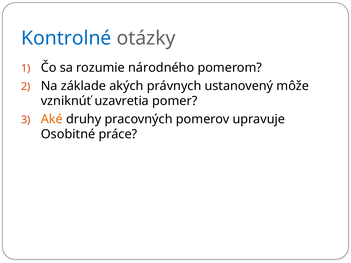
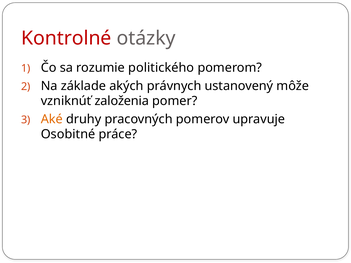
Kontrolné colour: blue -> red (66, 38)
národného: národného -> politického (161, 68)
uzavretia: uzavretia -> založenia (122, 101)
